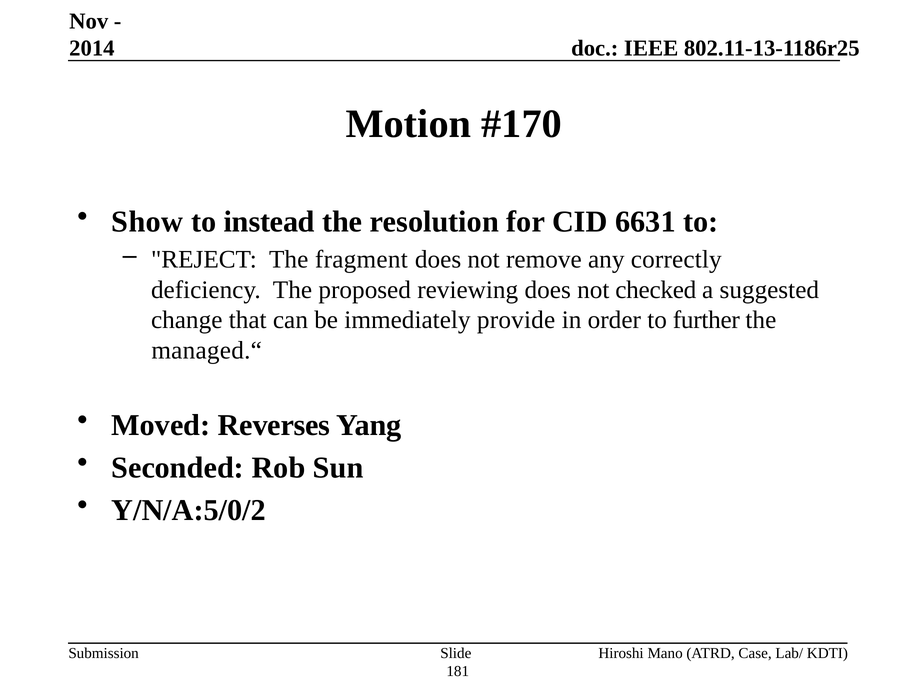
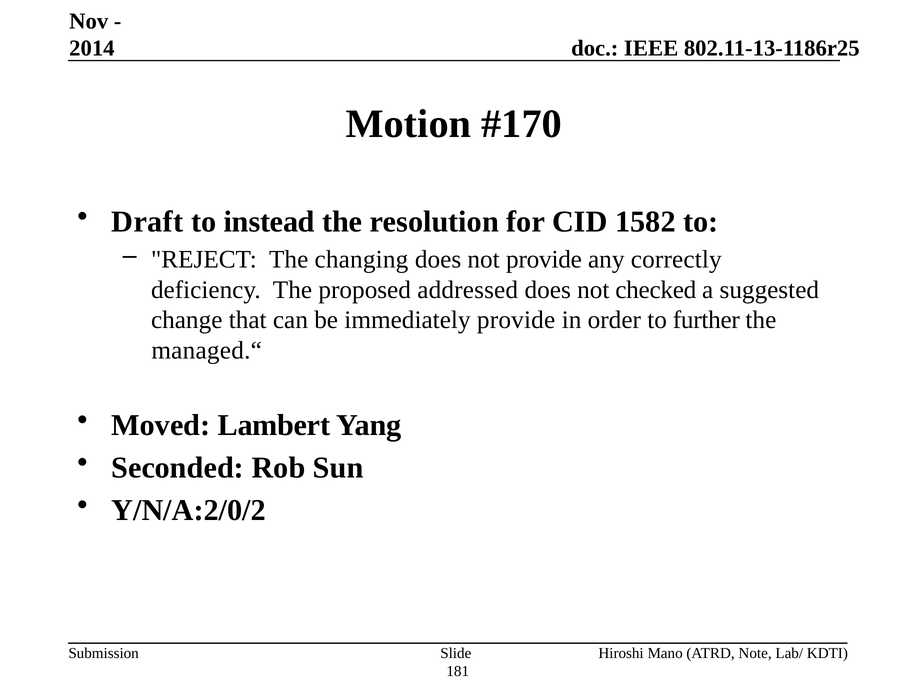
Show: Show -> Draft (147, 222)
6631: 6631 -> 1582 (645, 222)
fragment: fragment -> changing (361, 260)
not remove: remove -> provide (544, 260)
reviewing: reviewing -> addressed (468, 290)
Reverses: Reverses -> Lambert (274, 425)
Y/N/A:5/0/2: Y/N/A:5/0/2 -> Y/N/A:2/0/2 (189, 510)
Case: Case -> Note (755, 653)
